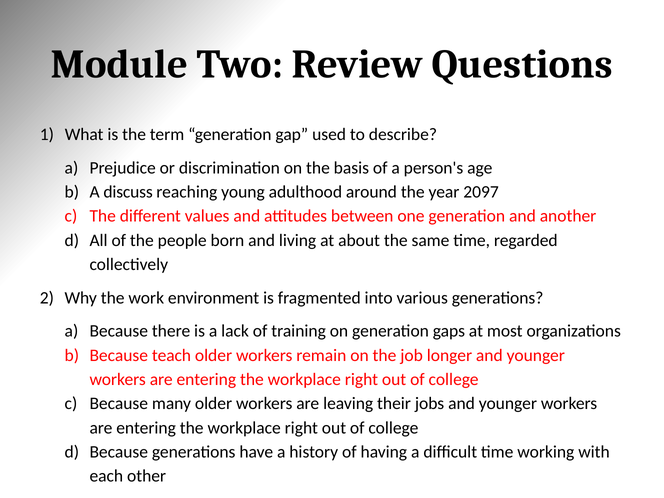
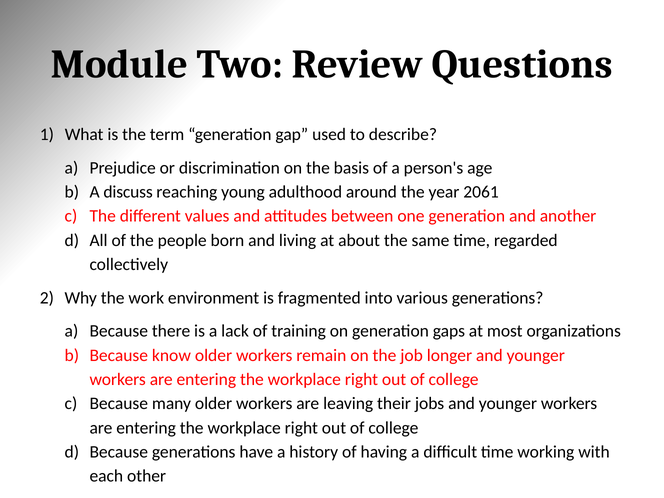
2097: 2097 -> 2061 (481, 192)
teach: teach -> know (171, 355)
